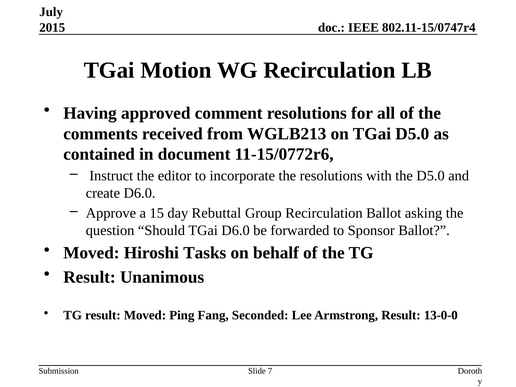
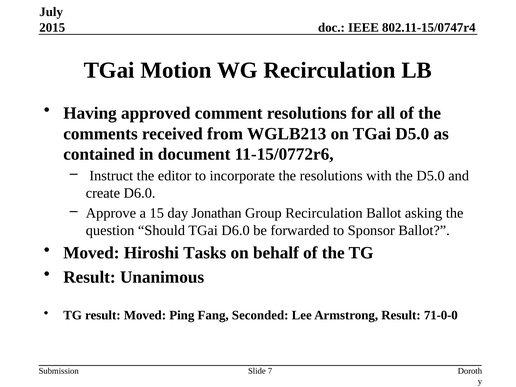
Rebuttal: Rebuttal -> Jonathan (217, 213)
13-0-0: 13-0-0 -> 71-0-0 (441, 315)
